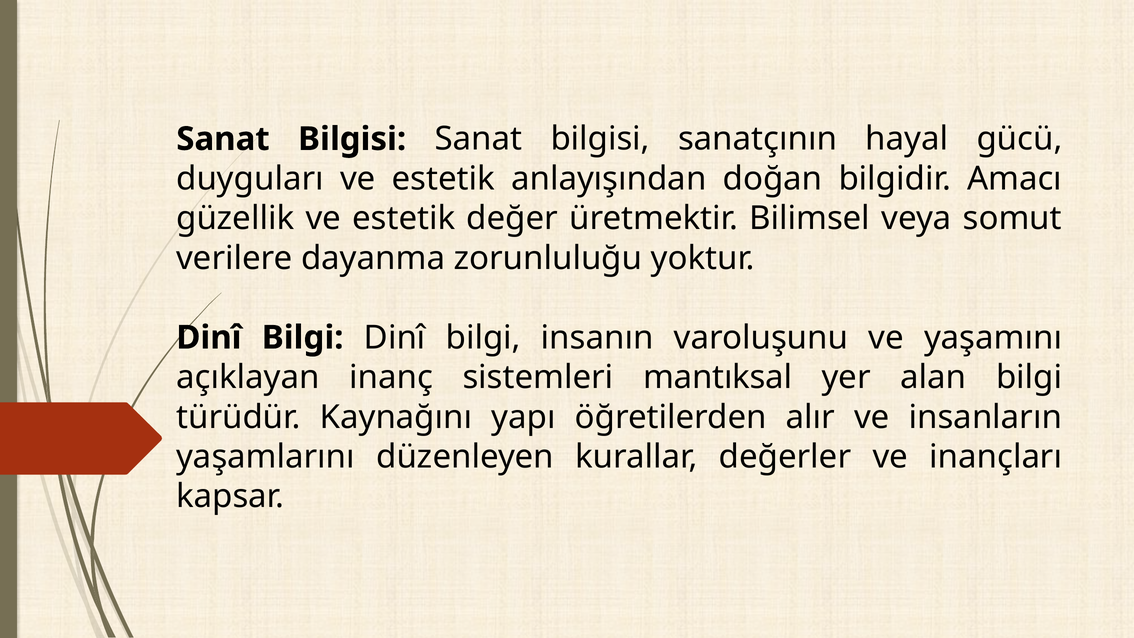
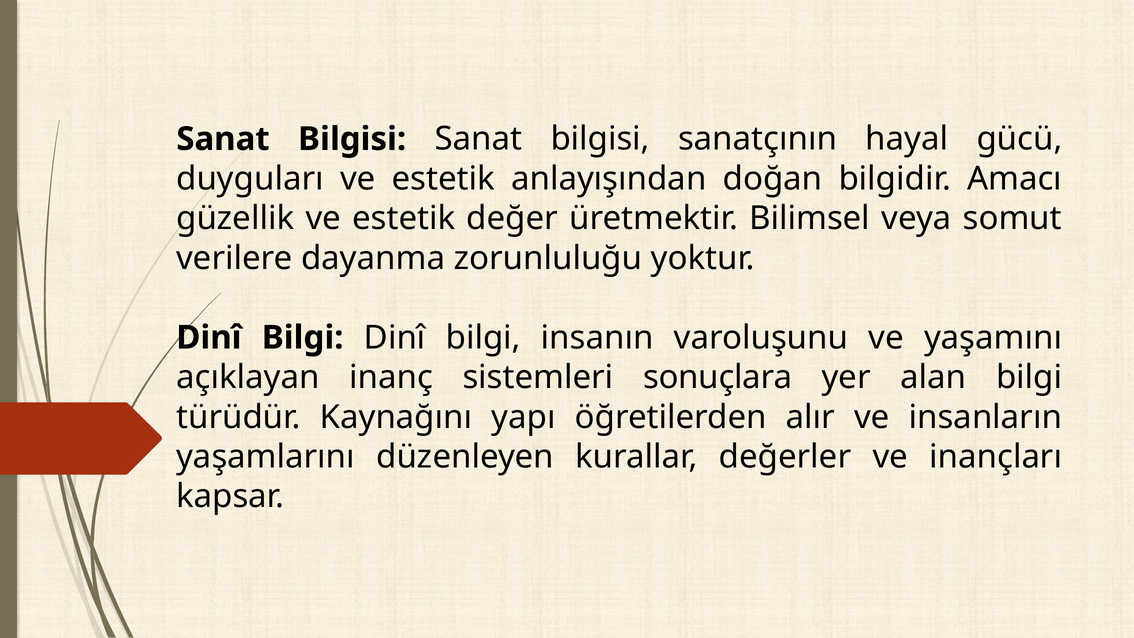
mantıksal: mantıksal -> sonuçlara (718, 377)
